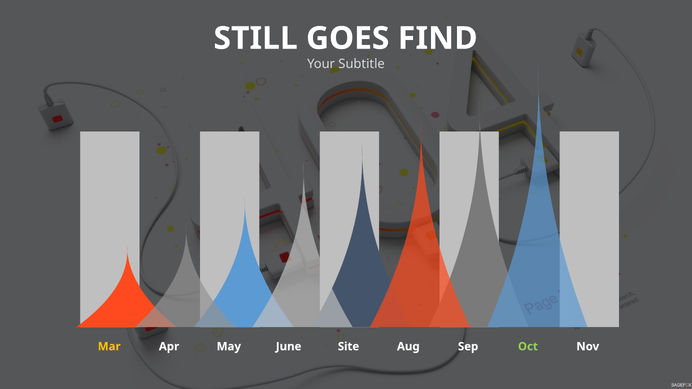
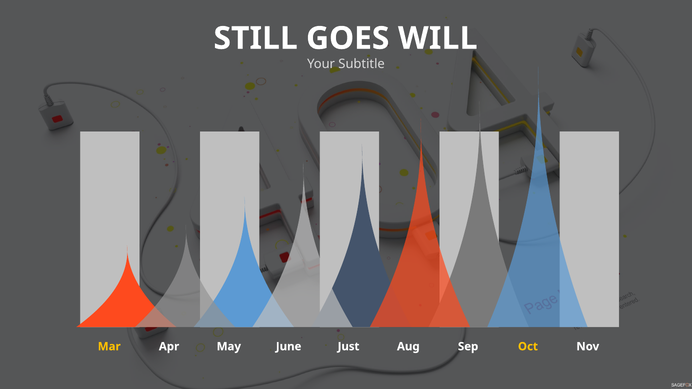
FIND: FIND -> WILL (438, 38)
Site: Site -> Just (349, 347)
Oct colour: light green -> yellow (528, 347)
